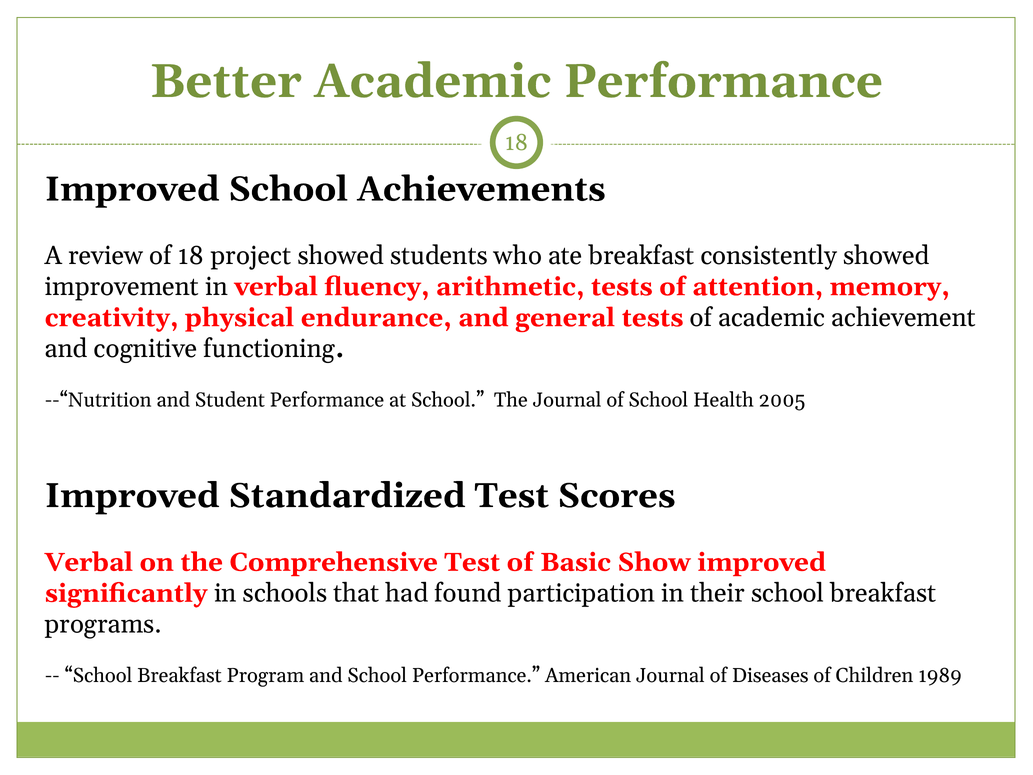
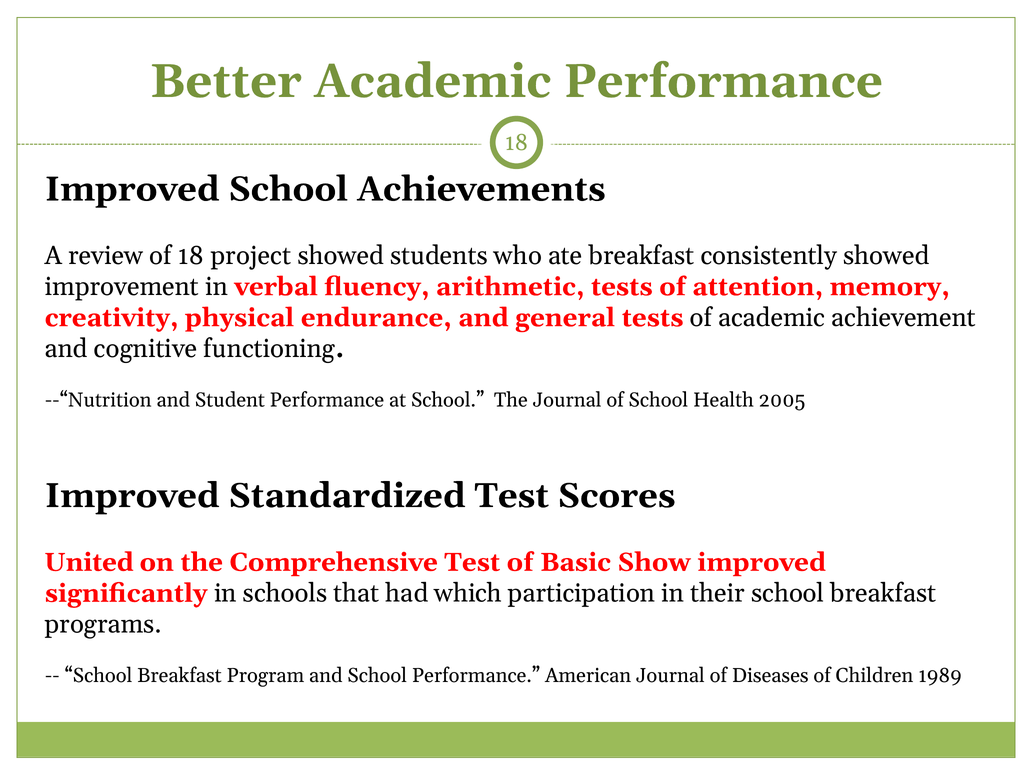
Verbal: Verbal -> United (89, 562)
found: found -> which (468, 593)
